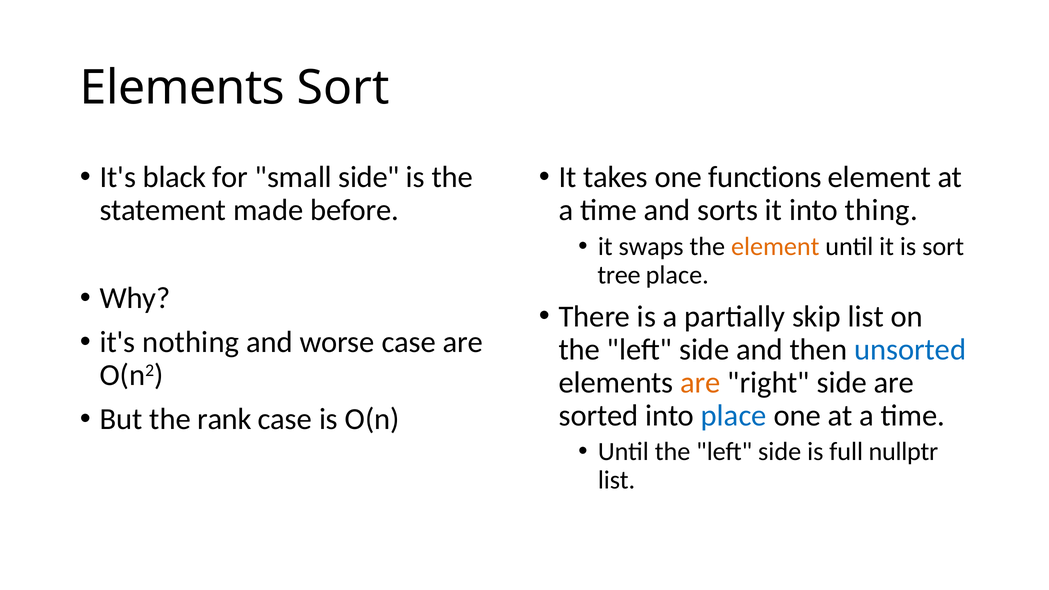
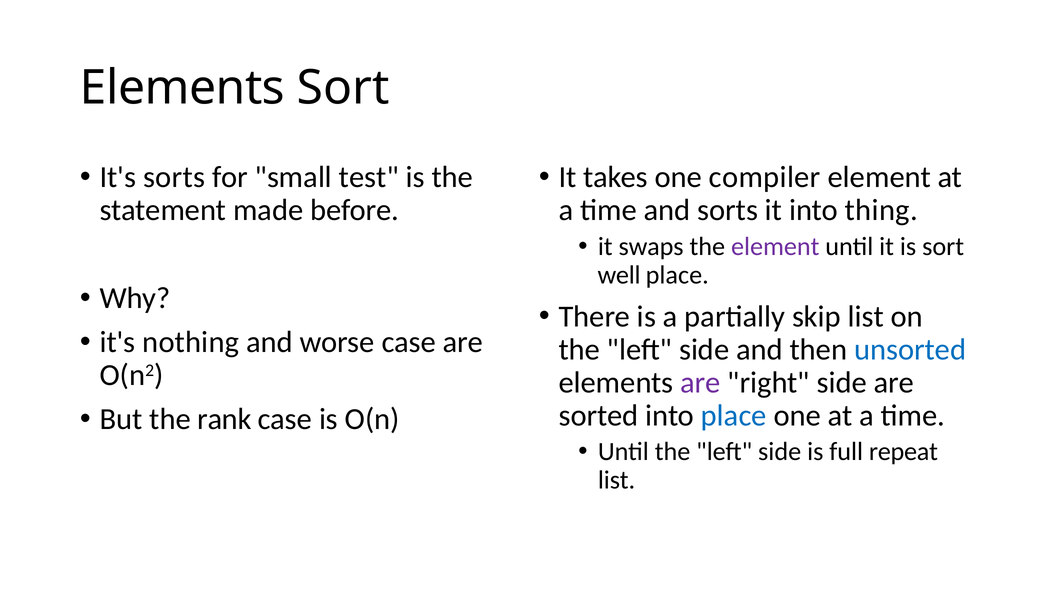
It's black: black -> sorts (174, 177)
small side: side -> test (369, 177)
functions: functions -> compiler (765, 177)
element colour: orange -> purple (775, 247)
tree: tree -> well (619, 275)
are colour: orange -> purple (700, 383)
nullptr: nullptr -> repeat (903, 452)
